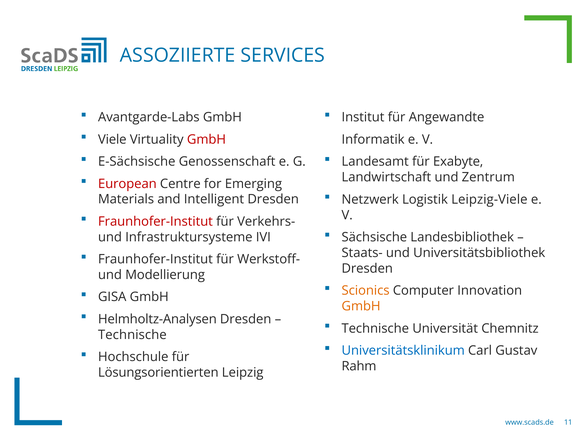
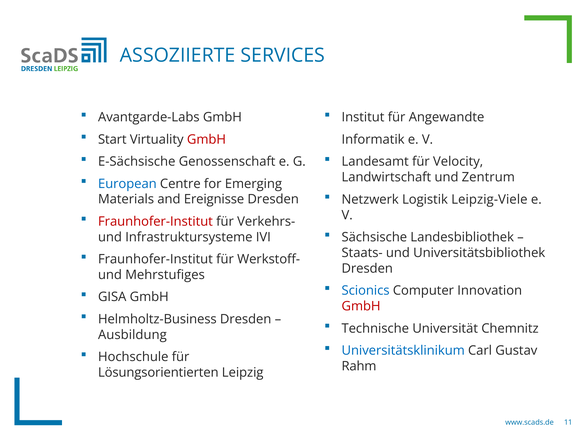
Viele: Viele -> Start (112, 139)
Exabyte: Exabyte -> Velocity (458, 161)
European colour: red -> blue (127, 184)
Intelligent: Intelligent -> Ereignisse (214, 199)
Modellierung: Modellierung -> Mehrstufiges (165, 275)
Scionics colour: orange -> blue (366, 290)
GmbH colour: orange -> red (361, 306)
Helmholtz-Analysen: Helmholtz-Analysen -> Helmholtz-Business (157, 319)
Technische: Technische -> Ausbildung (132, 334)
